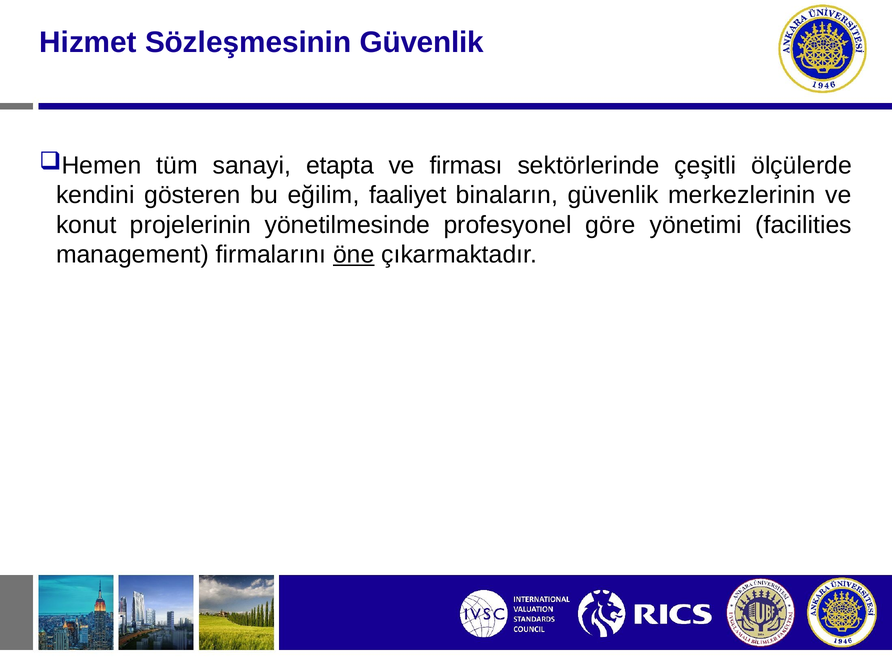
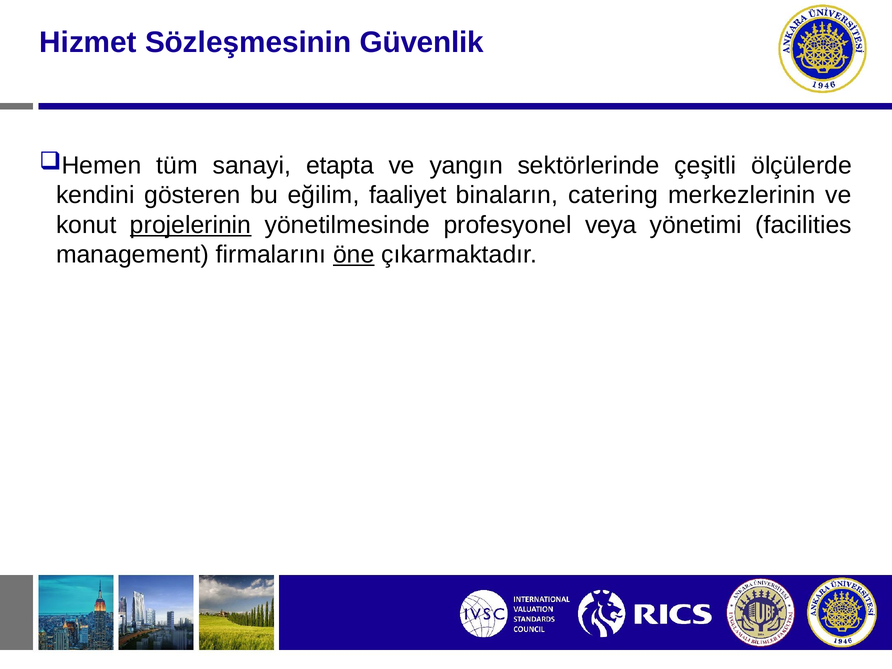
firması: firması -> yangın (466, 165)
binaların güvenlik: güvenlik -> catering (613, 195)
projelerinin underline: none -> present (191, 225)
göre: göre -> veya (611, 225)
